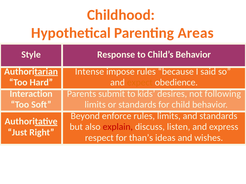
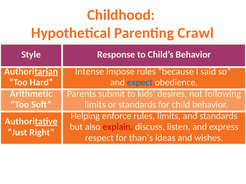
Areas: Areas -> Crawl (196, 33)
expect colour: orange -> blue (140, 83)
Interaction: Interaction -> Arithmetic (31, 94)
Beyond: Beyond -> Helping (85, 116)
